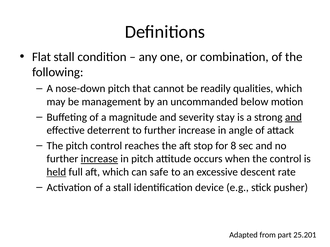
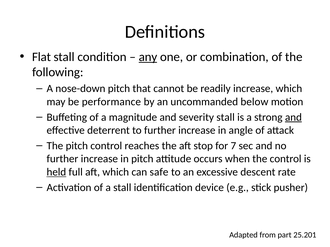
any underline: none -> present (148, 57)
readily qualities: qualities -> increase (253, 89)
management: management -> performance (111, 102)
severity stay: stay -> stall (226, 117)
8: 8 -> 7 (233, 146)
increase underline: present -> none (99, 159)
